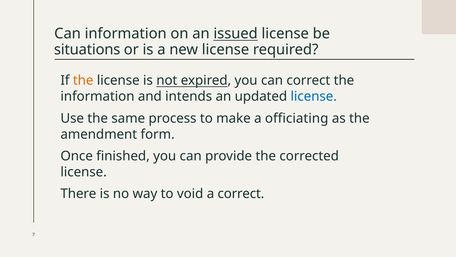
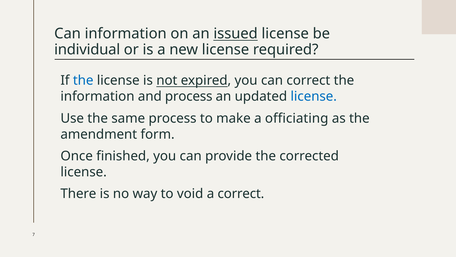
situations: situations -> individual (87, 49)
the colour: orange -> blue (83, 80)
and intends: intends -> process (189, 96)
